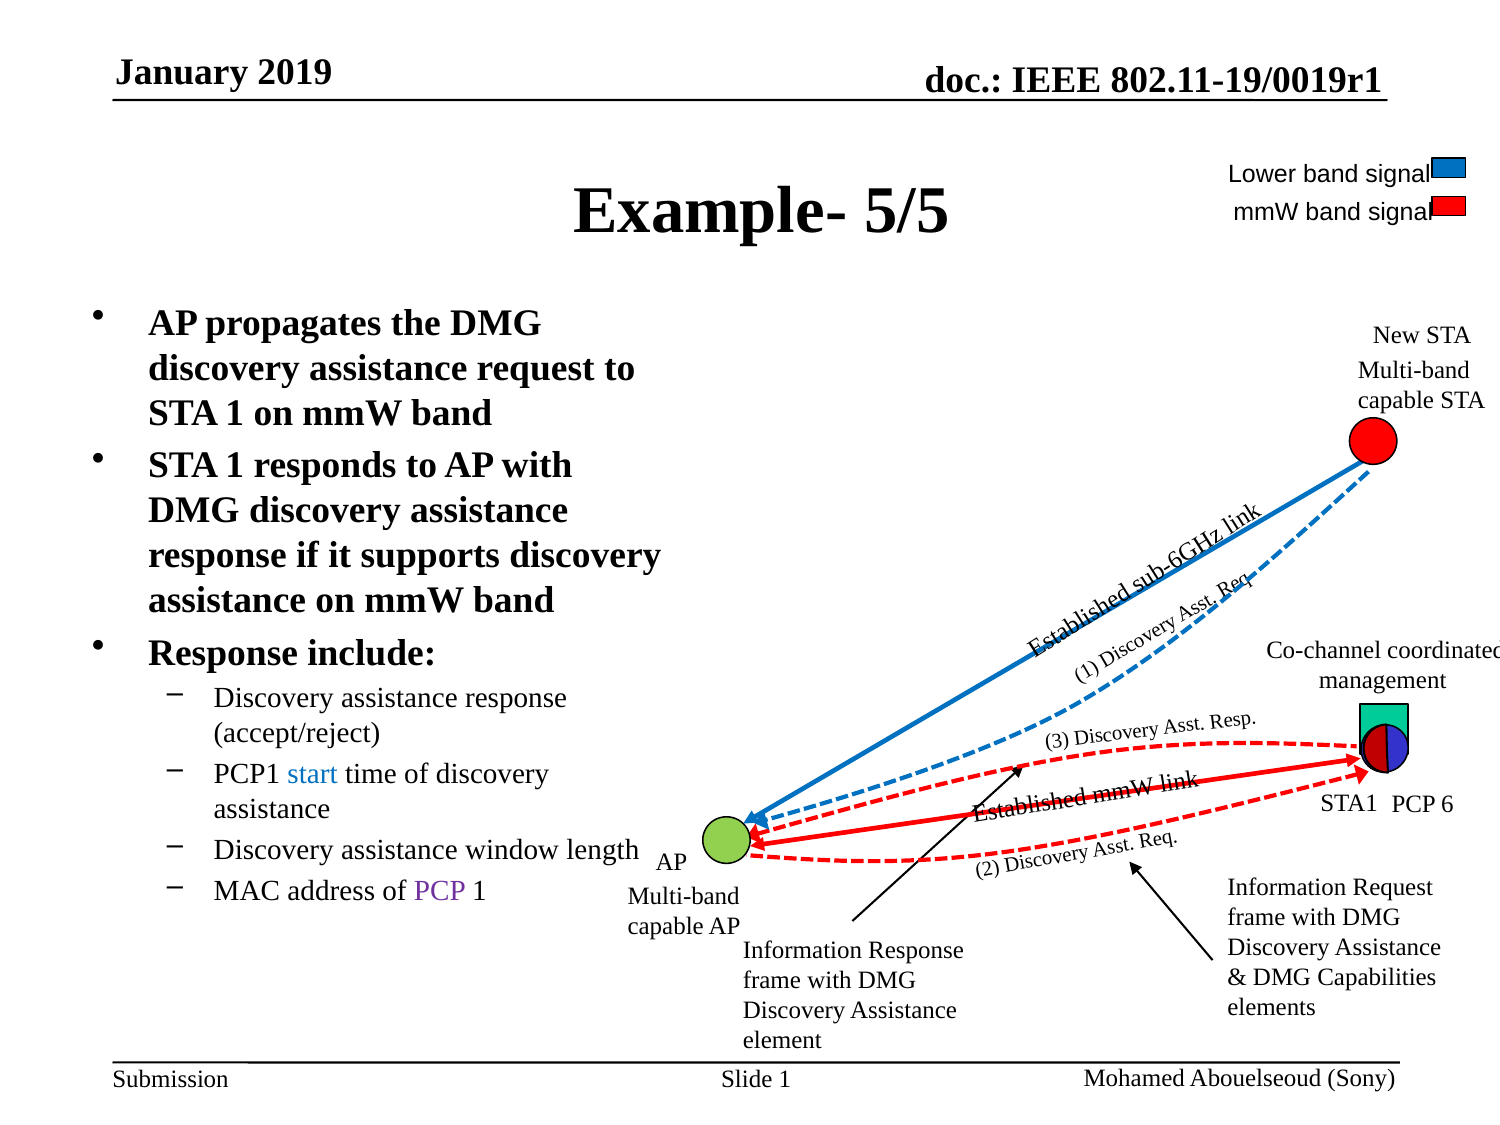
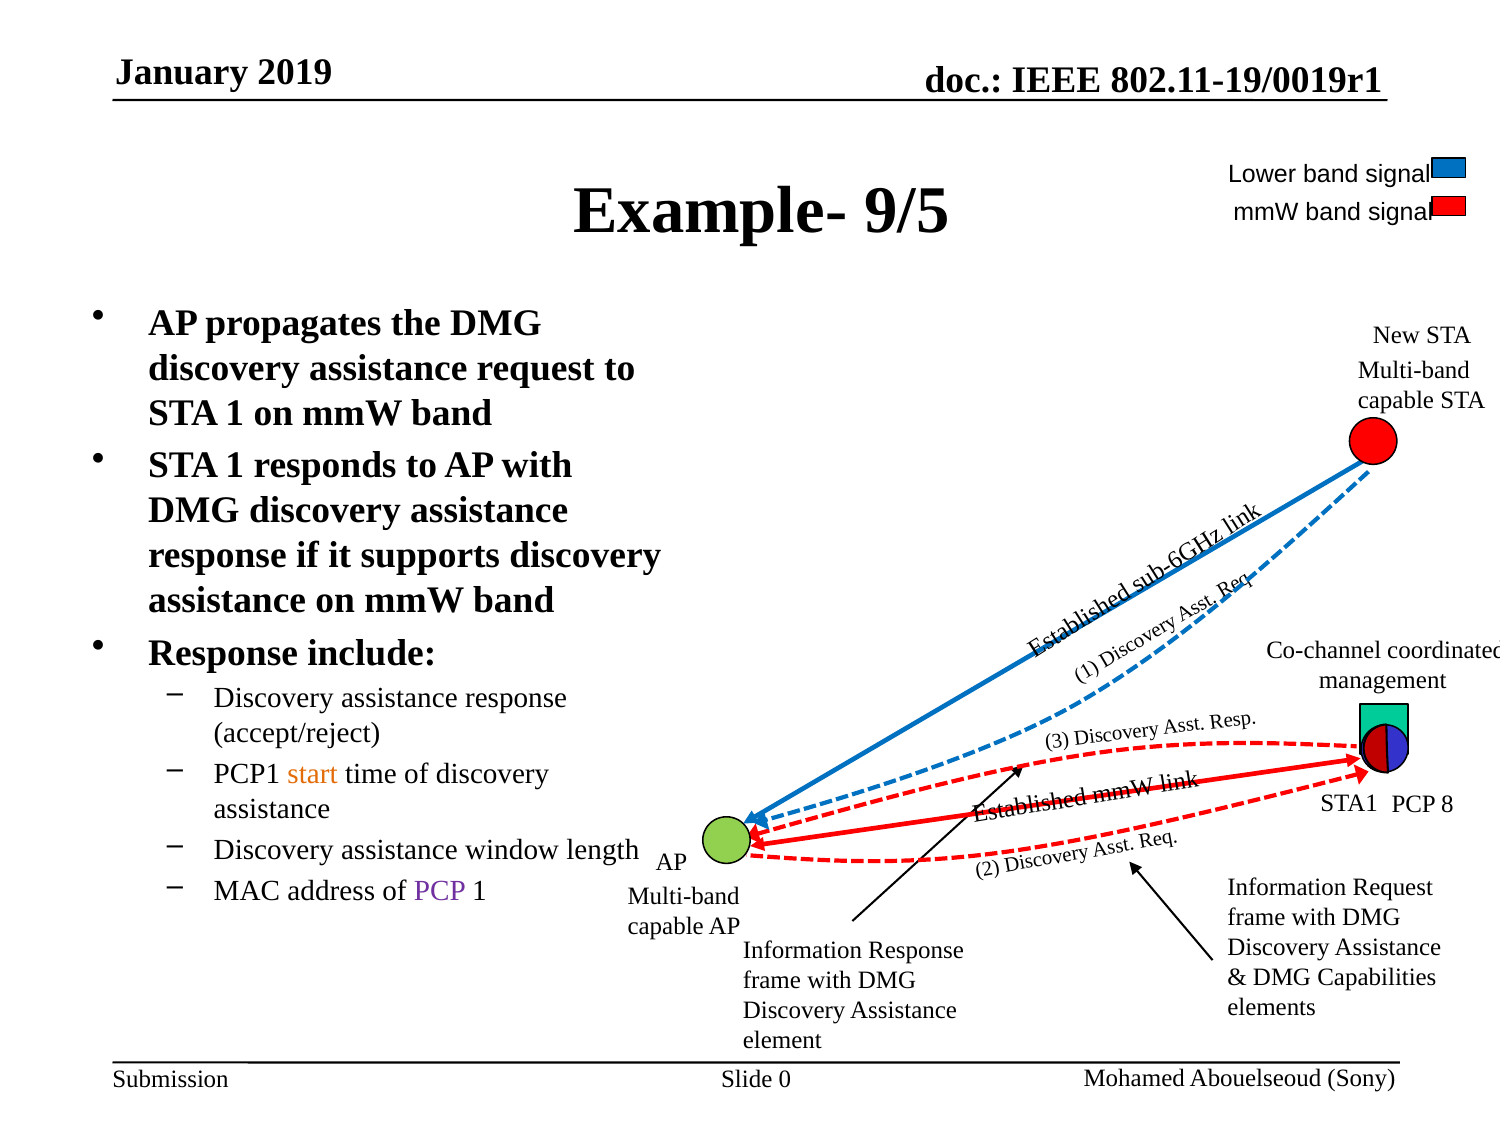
5/5: 5/5 -> 9/5 (907, 211)
start colour: blue -> orange (313, 774)
PCP 6: 6 -> 8 (1447, 804)
Slide 1: 1 -> 0 (785, 1079)
